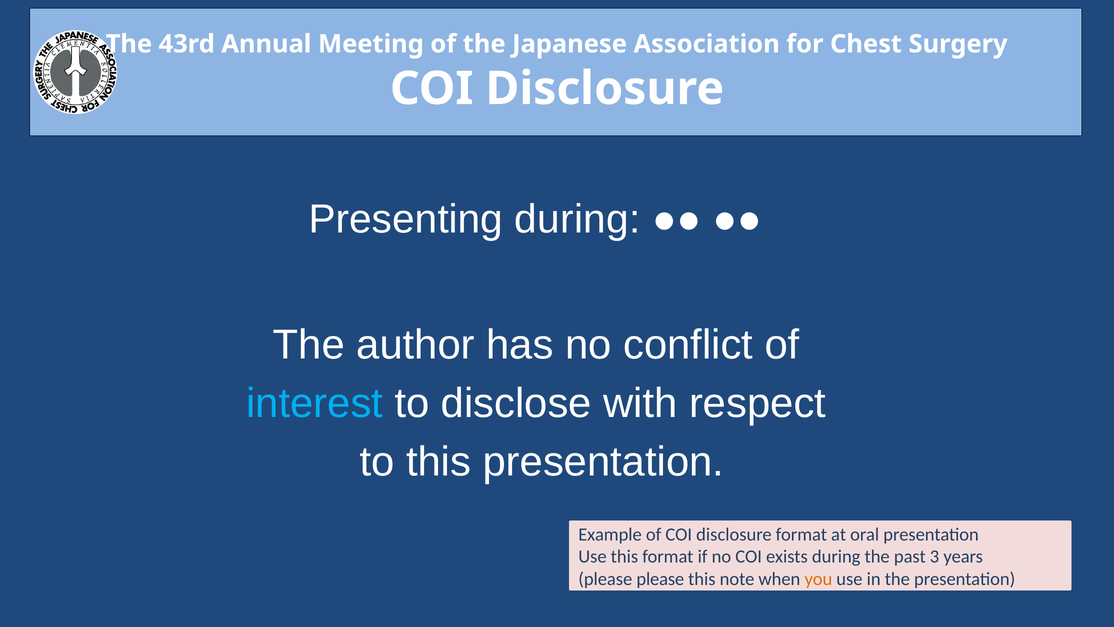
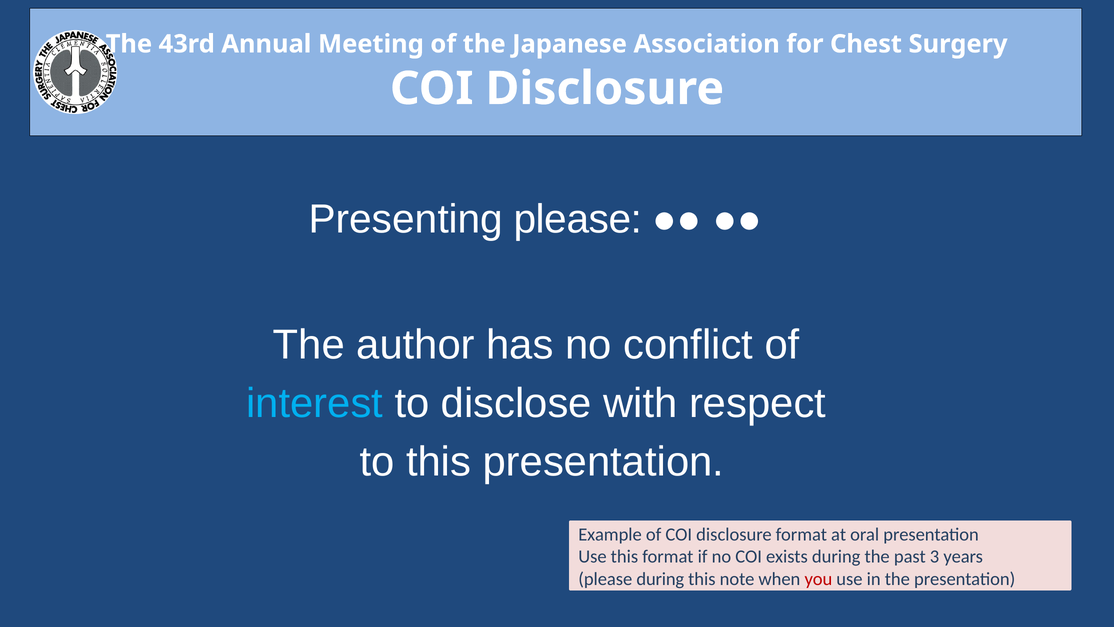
Presenting during: during -> please (578, 219)
please please: please -> during (660, 579)
you colour: orange -> red (818, 579)
